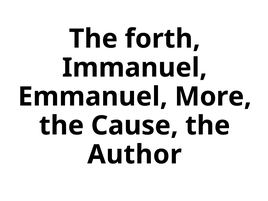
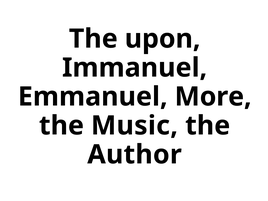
forth: forth -> upon (163, 39)
Cause: Cause -> Music (134, 126)
